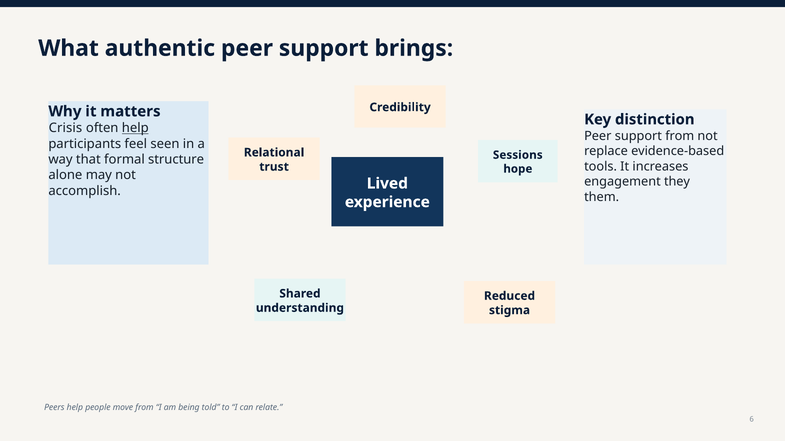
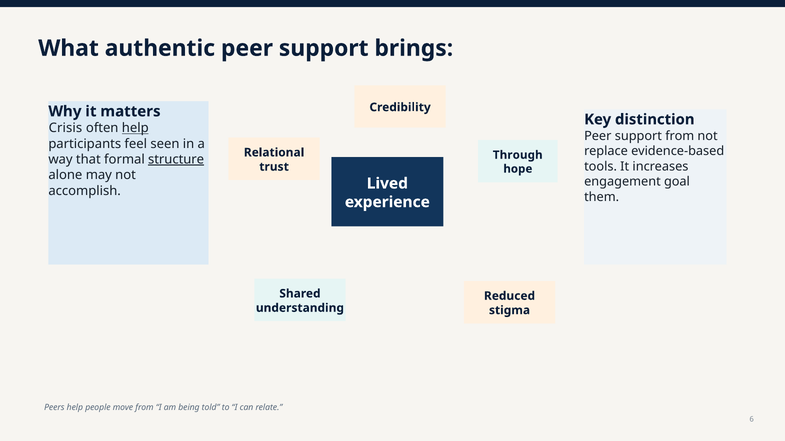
Sessions: Sessions -> Through (518, 155)
structure underline: none -> present (176, 160)
they: they -> goal (677, 182)
